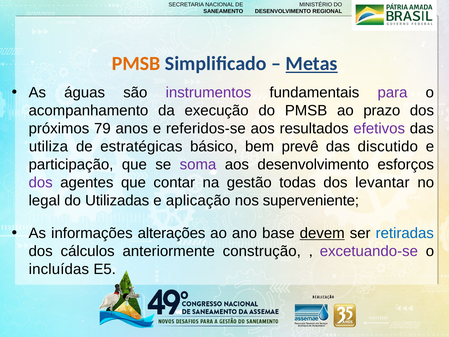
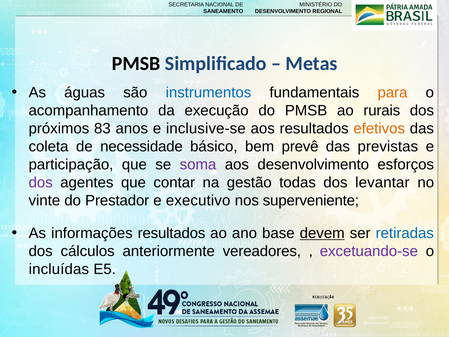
PMSB colour: orange -> black (136, 64)
Metas underline: present -> none (312, 64)
instrumentos colour: purple -> blue (208, 93)
para colour: purple -> orange (392, 93)
prazo: prazo -> rurais (382, 111)
79: 79 -> 83 (102, 128)
referidos-se: referidos-se -> inclusive-se (206, 128)
efetivos colour: purple -> orange (379, 128)
utiliza: utiliza -> coleta (49, 146)
estratégicas: estratégicas -> necessidade (141, 146)
discutido: discutido -> previstas (388, 146)
legal: legal -> vinte (44, 200)
Utilizadas: Utilizadas -> Prestador (117, 200)
aplicação: aplicação -> executivo (198, 200)
informações alterações: alterações -> resultados (172, 233)
construção: construção -> vereadores (262, 251)
